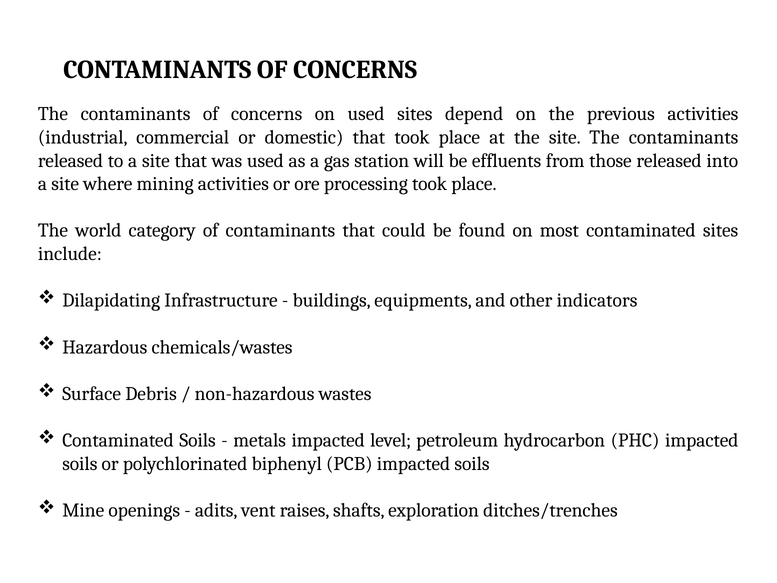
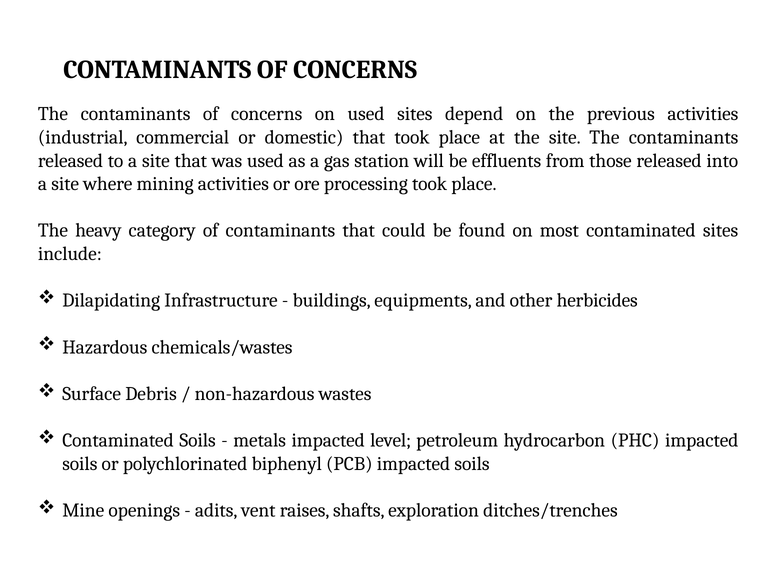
world: world -> heavy (98, 230)
indicators: indicators -> herbicides (597, 300)
